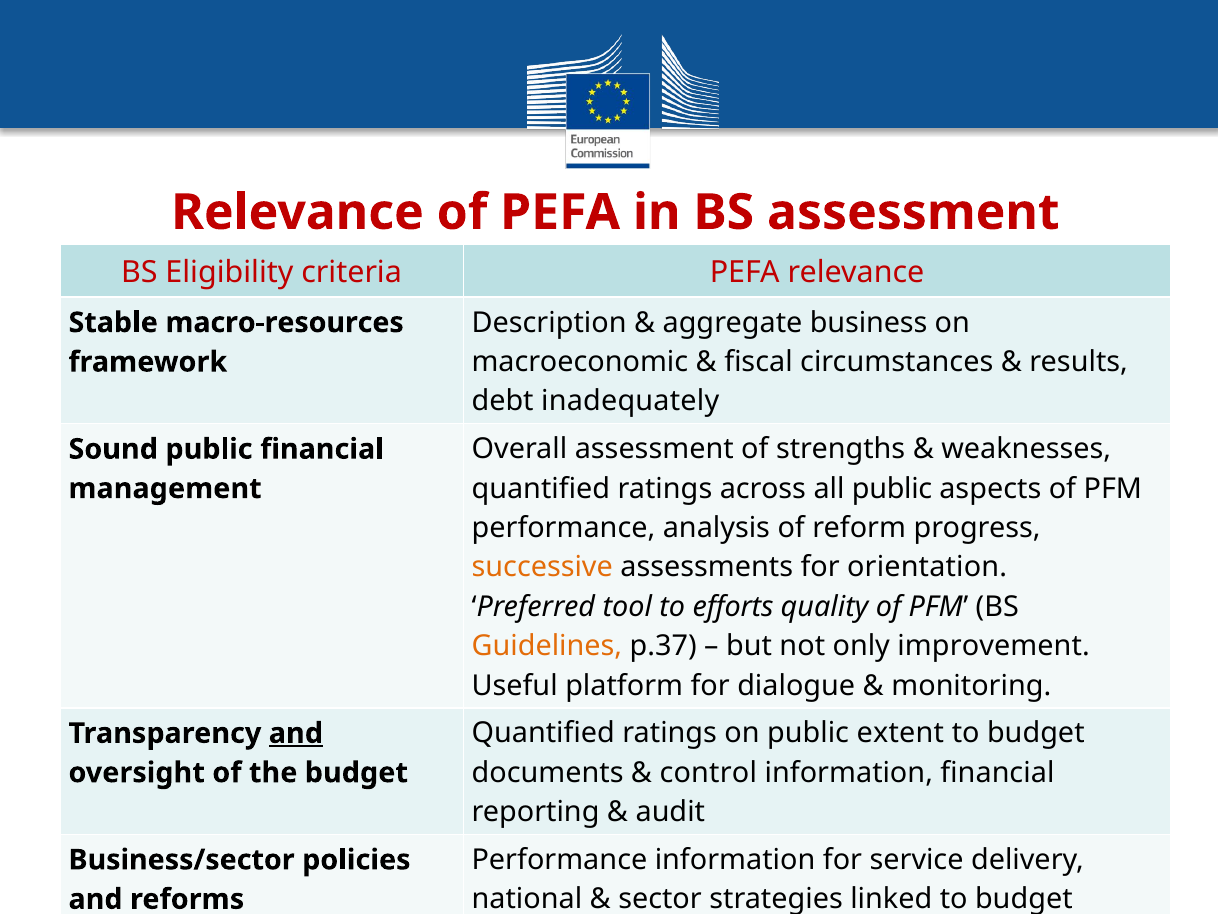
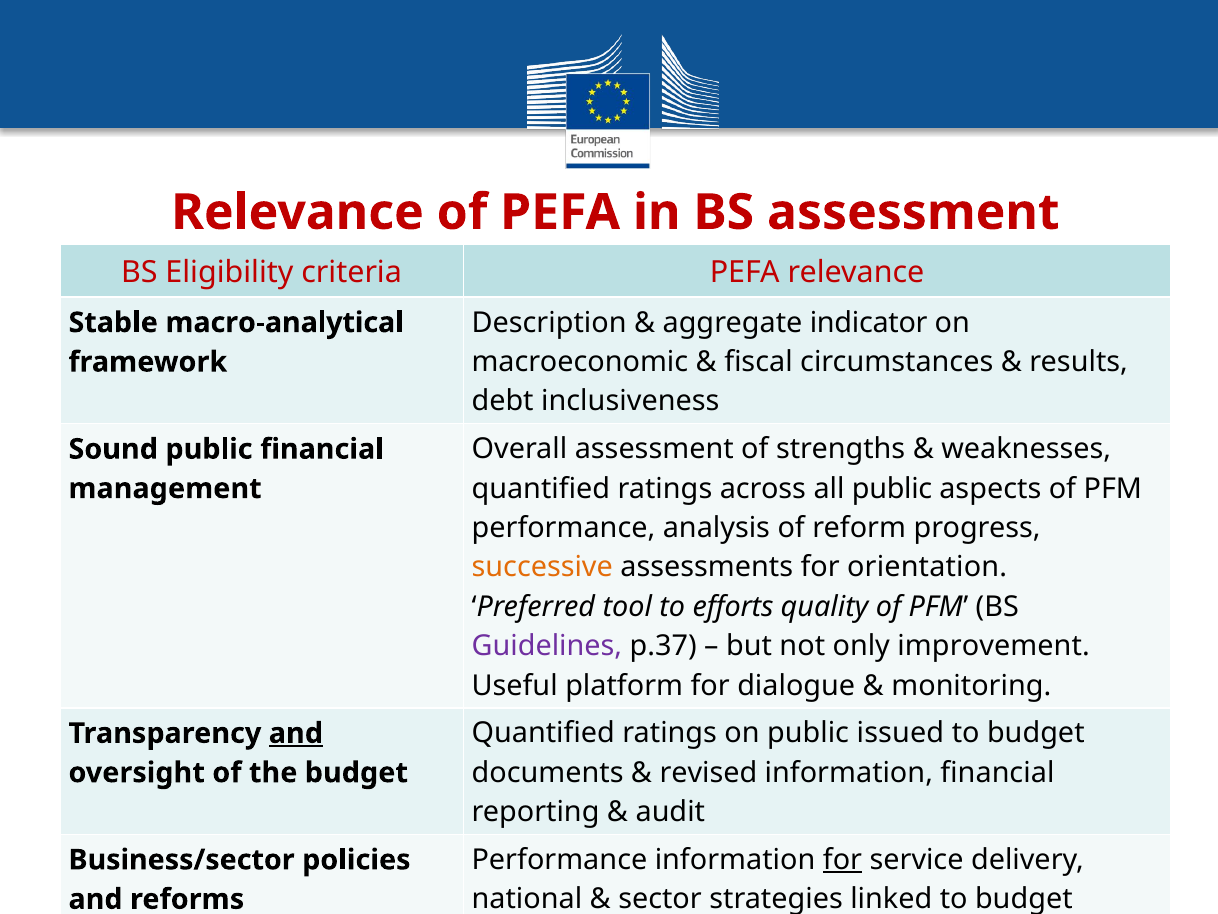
business: business -> indicator (869, 322)
macro-resources: macro-resources -> macro-analytical (285, 322)
inadequately: inadequately -> inclusiveness (630, 401)
Guidelines colour: orange -> purple (547, 646)
extent: extent -> issued (900, 733)
control: control -> revised (708, 772)
for underline: none -> present (842, 859)
